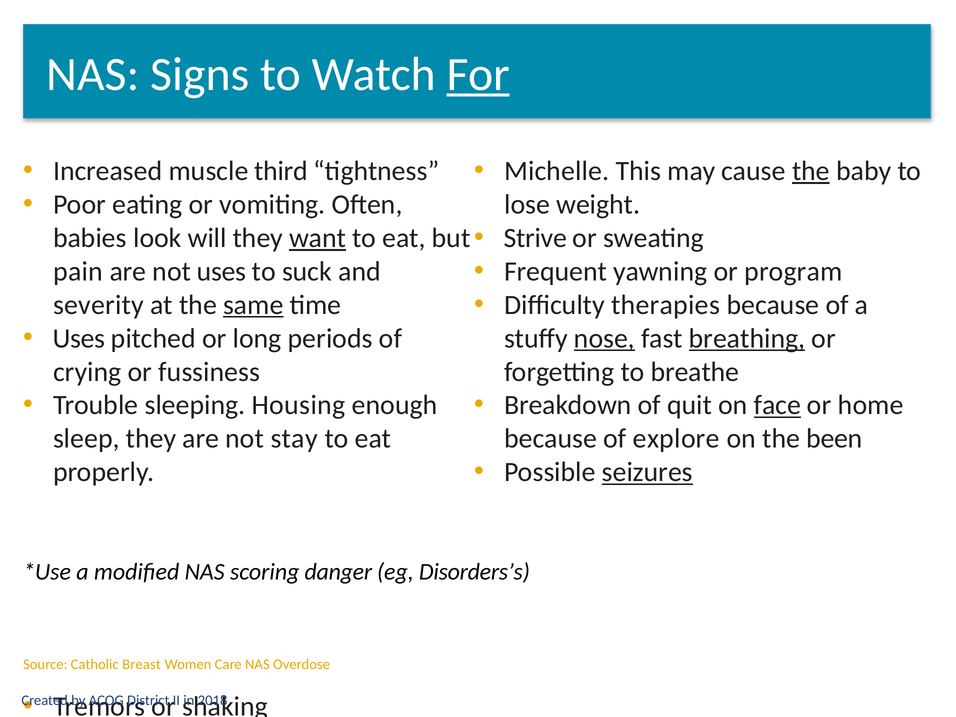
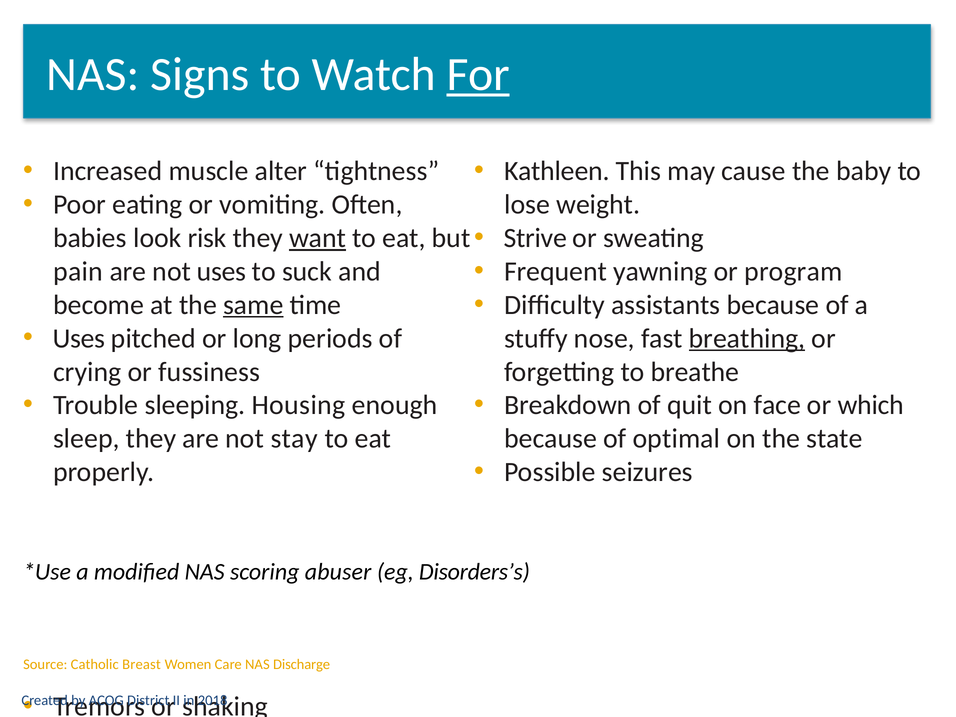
third: third -> alter (281, 171)
Michelle: Michelle -> Kathleen (557, 171)
the underline: present -> none (811, 171)
will: will -> risk (207, 238)
therapies: therapies -> assistants (666, 305)
severity: severity -> become (99, 305)
nose underline: present -> none (604, 338)
face underline: present -> none (777, 405)
home: home -> which (871, 405)
explore: explore -> optimal (676, 439)
been: been -> state (834, 439)
seizures underline: present -> none (647, 472)
danger: danger -> abuser (338, 572)
Overdose: Overdose -> Discharge (302, 665)
